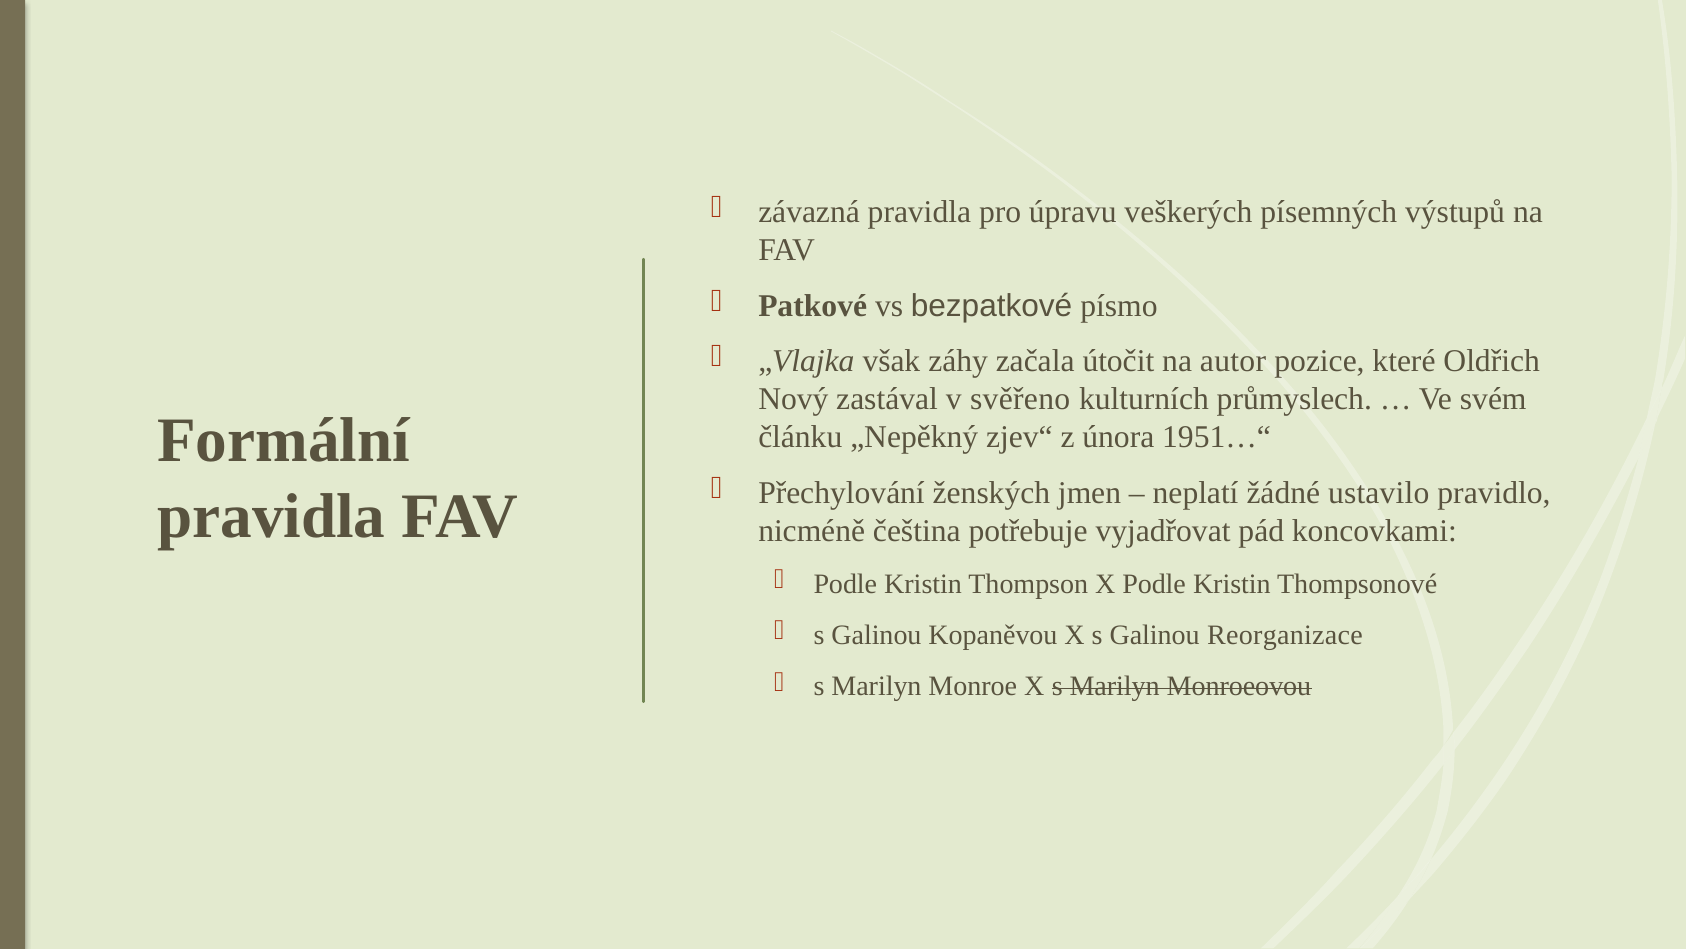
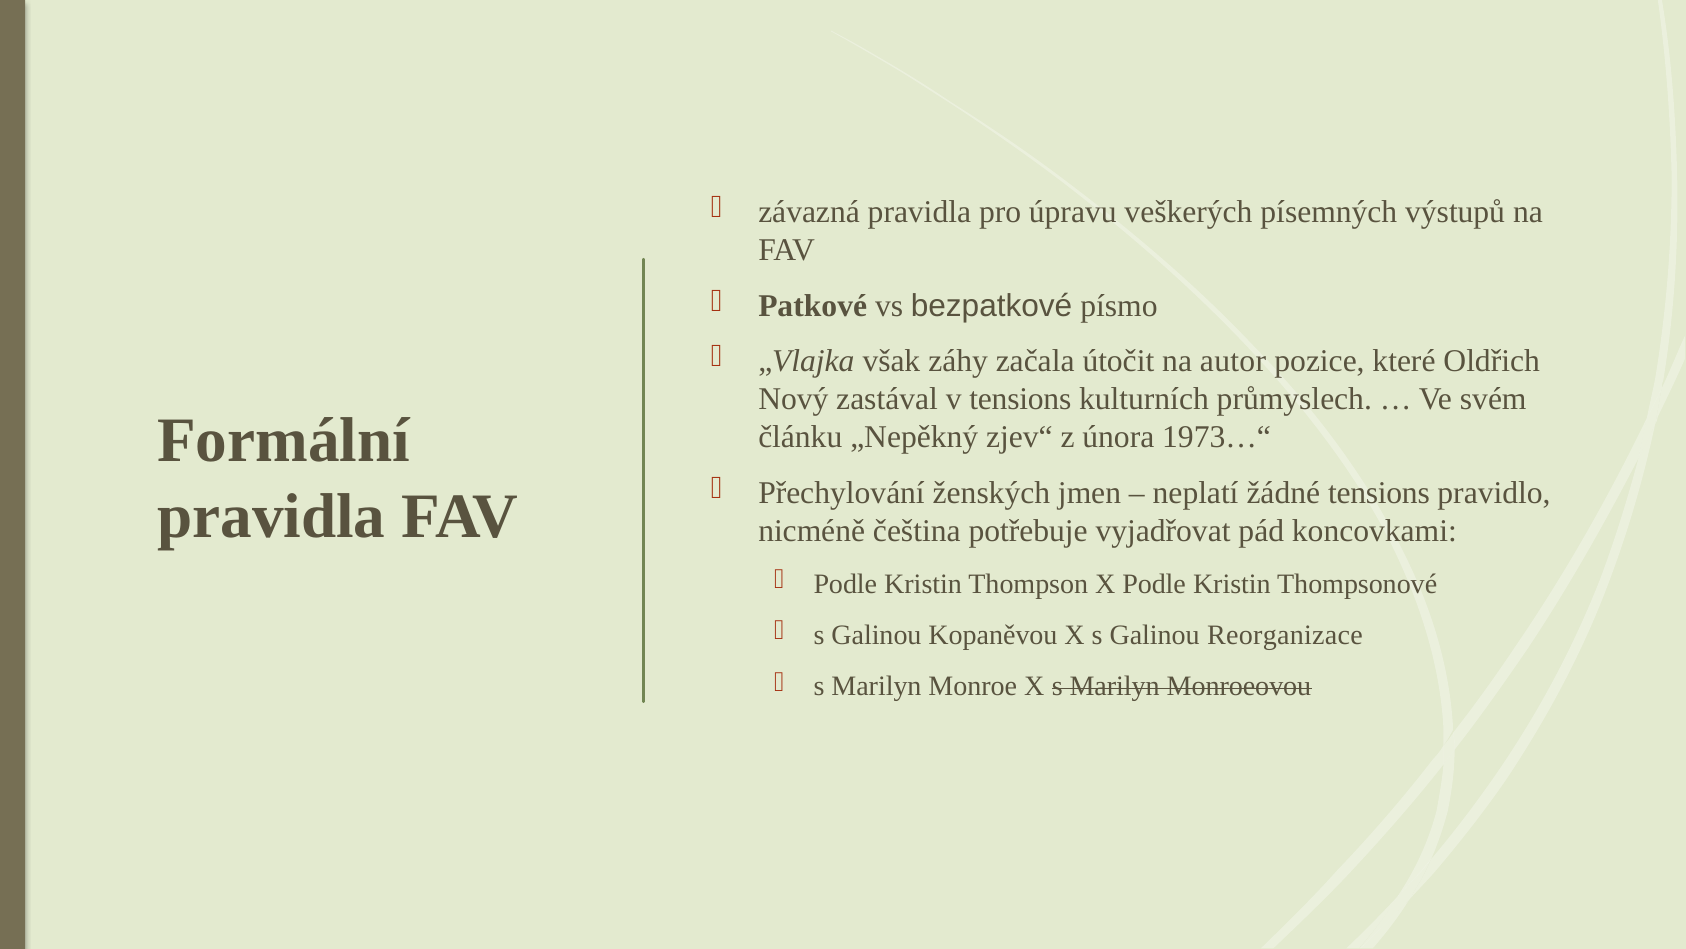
v svěřeno: svěřeno -> tensions (1020, 399)
1951…“: 1951…“ -> 1973…“ (1217, 437)
žádné ustavilo: ustavilo -> tensions (1379, 493)
